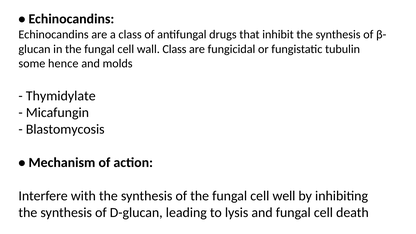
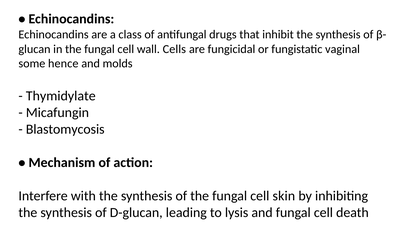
wall Class: Class -> Cells (174, 49)
tubulin: tubulin -> vaginal (343, 49)
well: well -> skin (284, 196)
